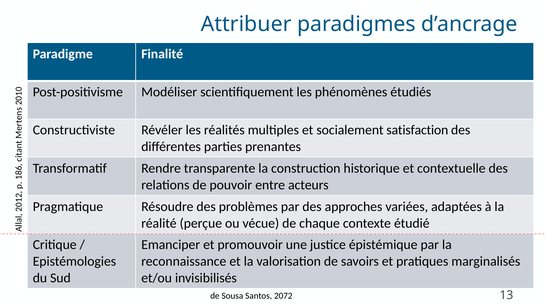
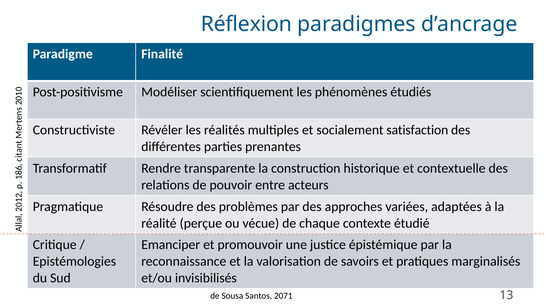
Attribuer: Attribuer -> Réflexion (246, 24)
2072: 2072 -> 2071 (283, 296)
